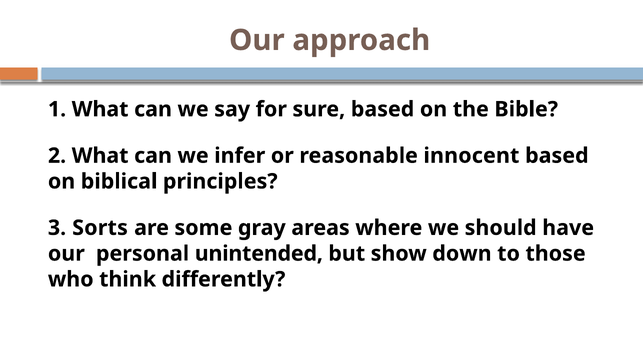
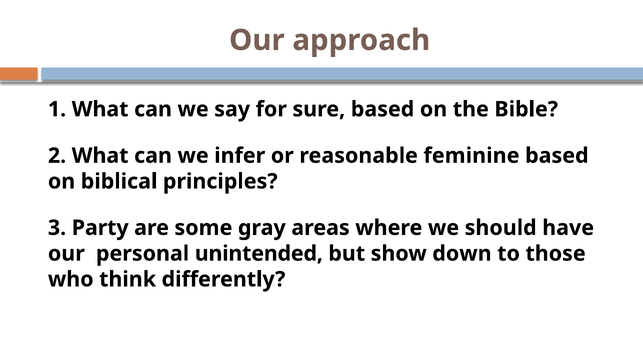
innocent: innocent -> feminine (471, 156)
Sorts: Sorts -> Party (100, 228)
